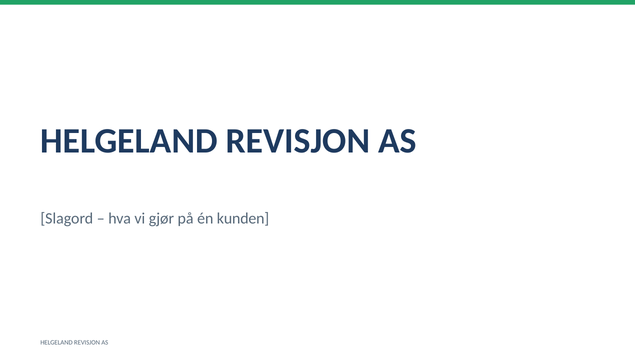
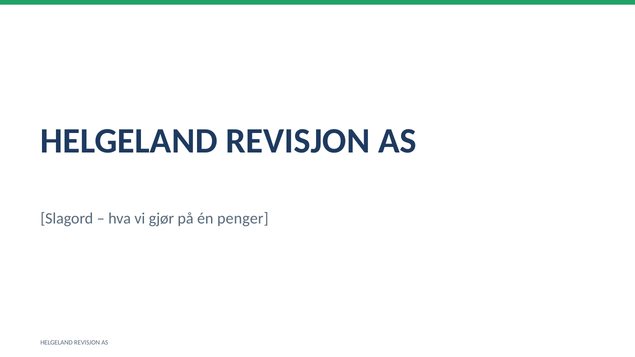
kunden: kunden -> penger (243, 219)
